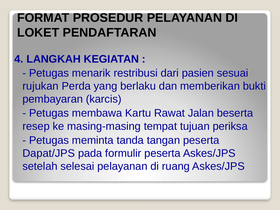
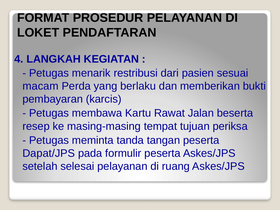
rujukan: rujukan -> macam (41, 86)
